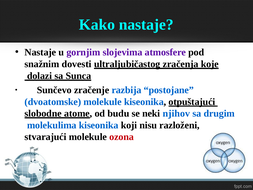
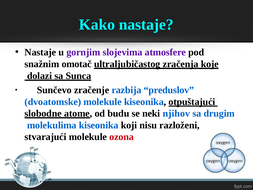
dovesti: dovesti -> omotač (77, 64)
postojane: postojane -> preduslov (169, 90)
